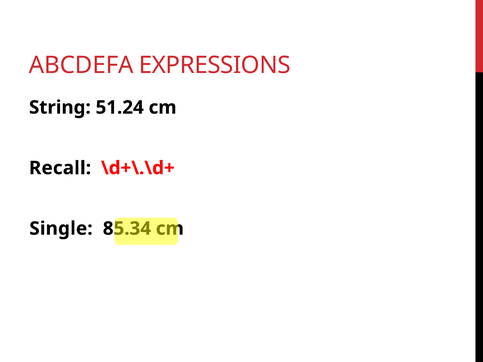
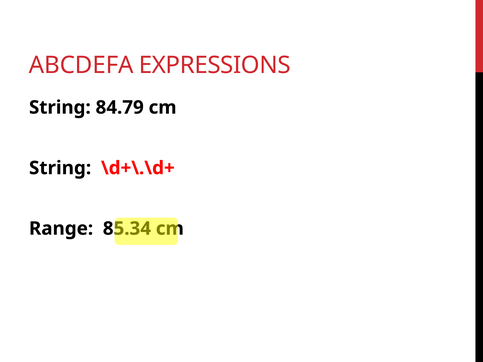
51.24: 51.24 -> 84.79 (120, 108)
Recall: Recall -> String (60, 168)
Single: Single -> Range (61, 229)
